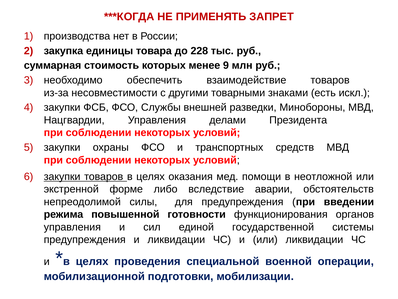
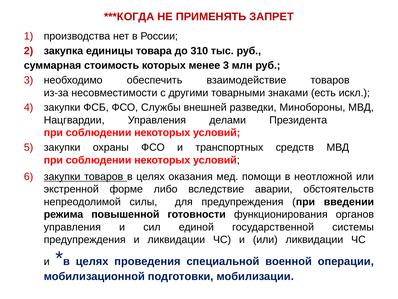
228: 228 -> 310 (199, 51)
менее 9: 9 -> 3 (226, 65)
